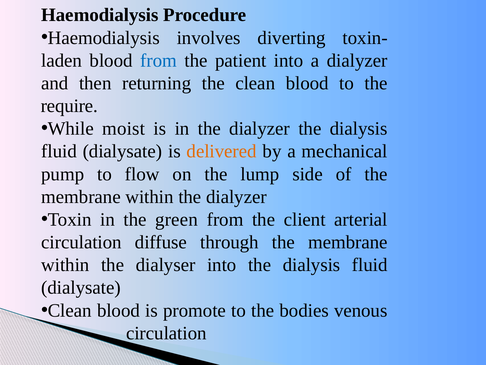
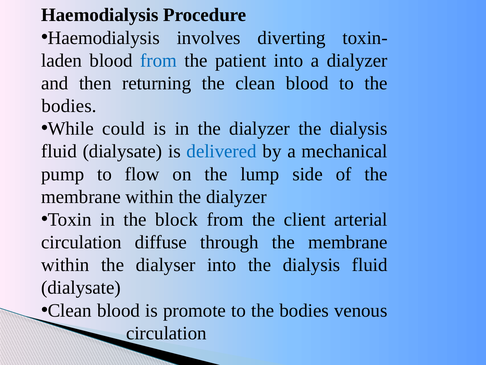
require: require -> bodies (69, 106)
moist: moist -> could (124, 129)
delivered colour: orange -> blue (222, 151)
green: green -> block (177, 219)
